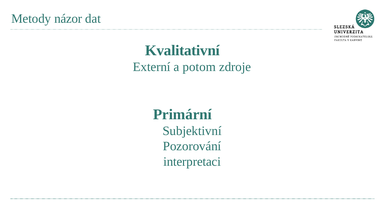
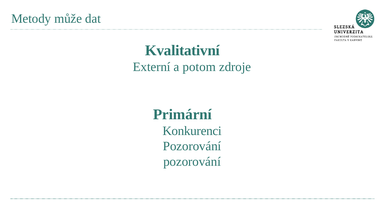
názor: názor -> může (68, 19)
Subjektivní: Subjektivní -> Konkurenci (192, 131)
interpretaci: interpretaci -> pozorování (192, 162)
